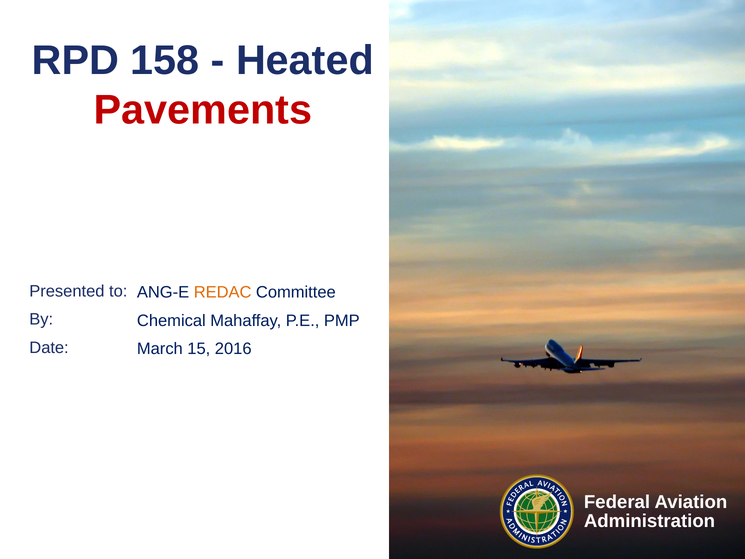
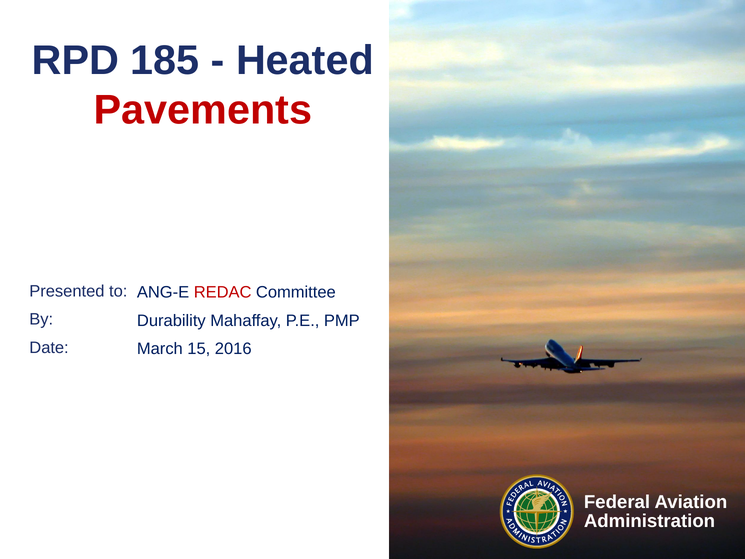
158: 158 -> 185 (165, 60)
REDAC colour: orange -> red (223, 292)
Chemical: Chemical -> Durability (171, 320)
